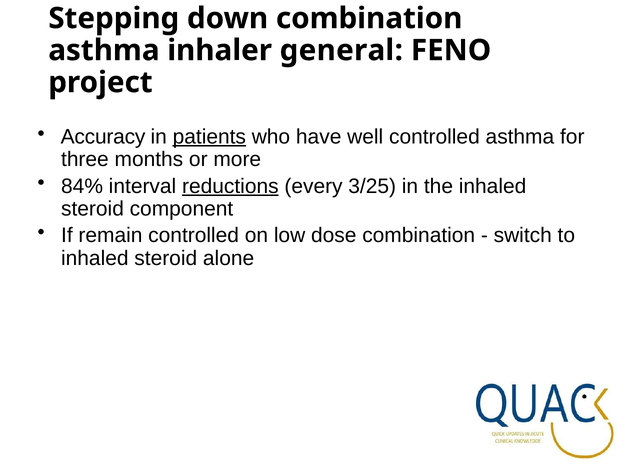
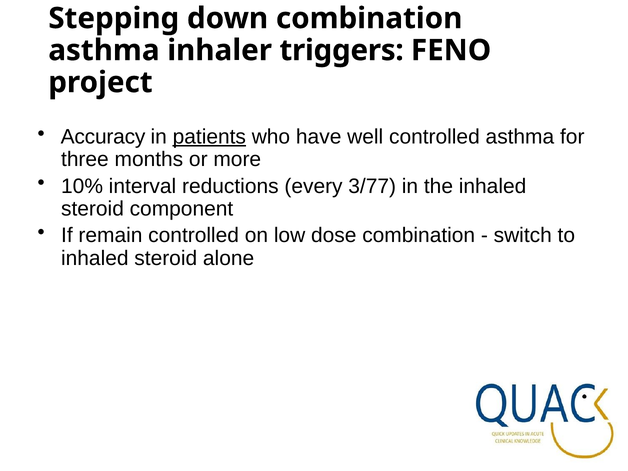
general: general -> triggers (342, 50)
84%: 84% -> 10% (82, 186)
reductions underline: present -> none (230, 186)
3/25: 3/25 -> 3/77 (372, 186)
